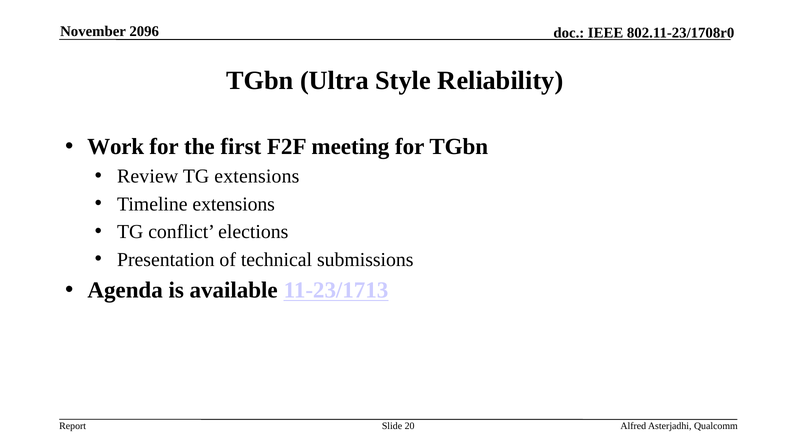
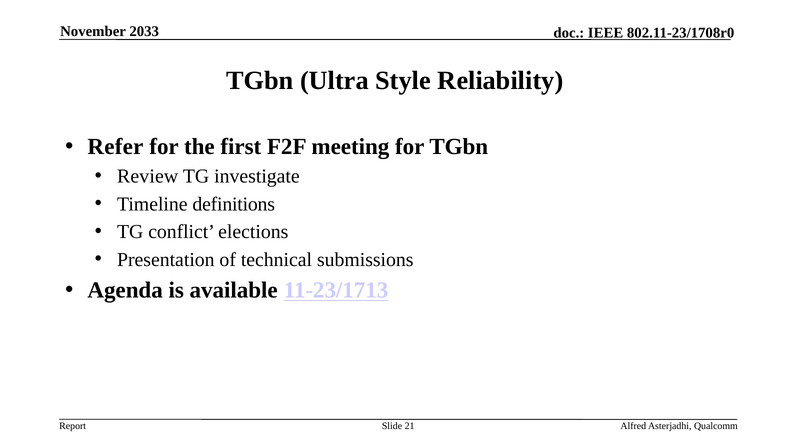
2096: 2096 -> 2033 (144, 31)
Work: Work -> Refer (115, 147)
TG extensions: extensions -> investigate (257, 176)
Timeline extensions: extensions -> definitions (234, 204)
20: 20 -> 21 (410, 426)
